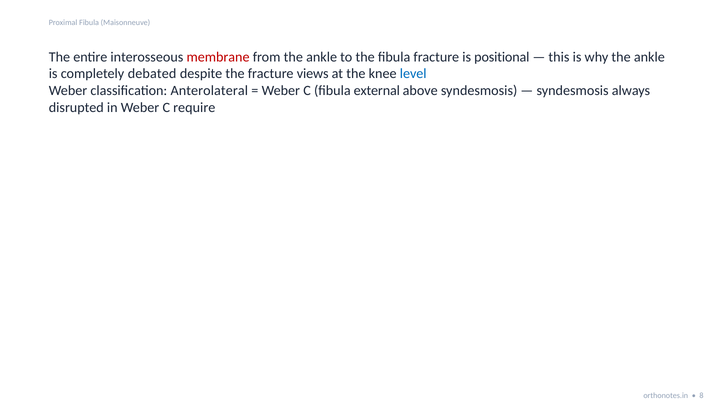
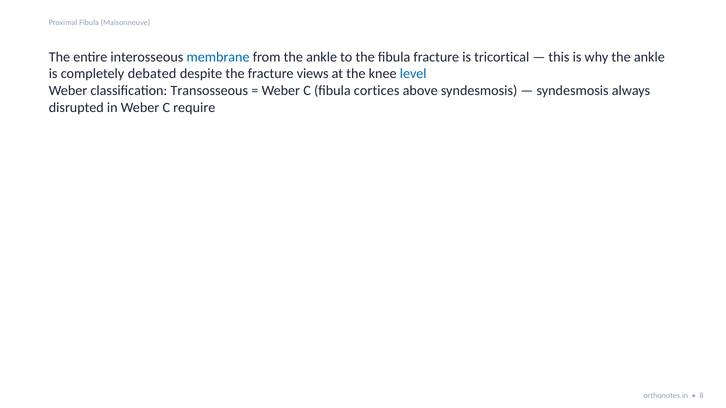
membrane colour: red -> blue (218, 57)
positional: positional -> tricortical (502, 57)
Anterolateral: Anterolateral -> Transosseous (209, 91)
external: external -> cortices (377, 91)
